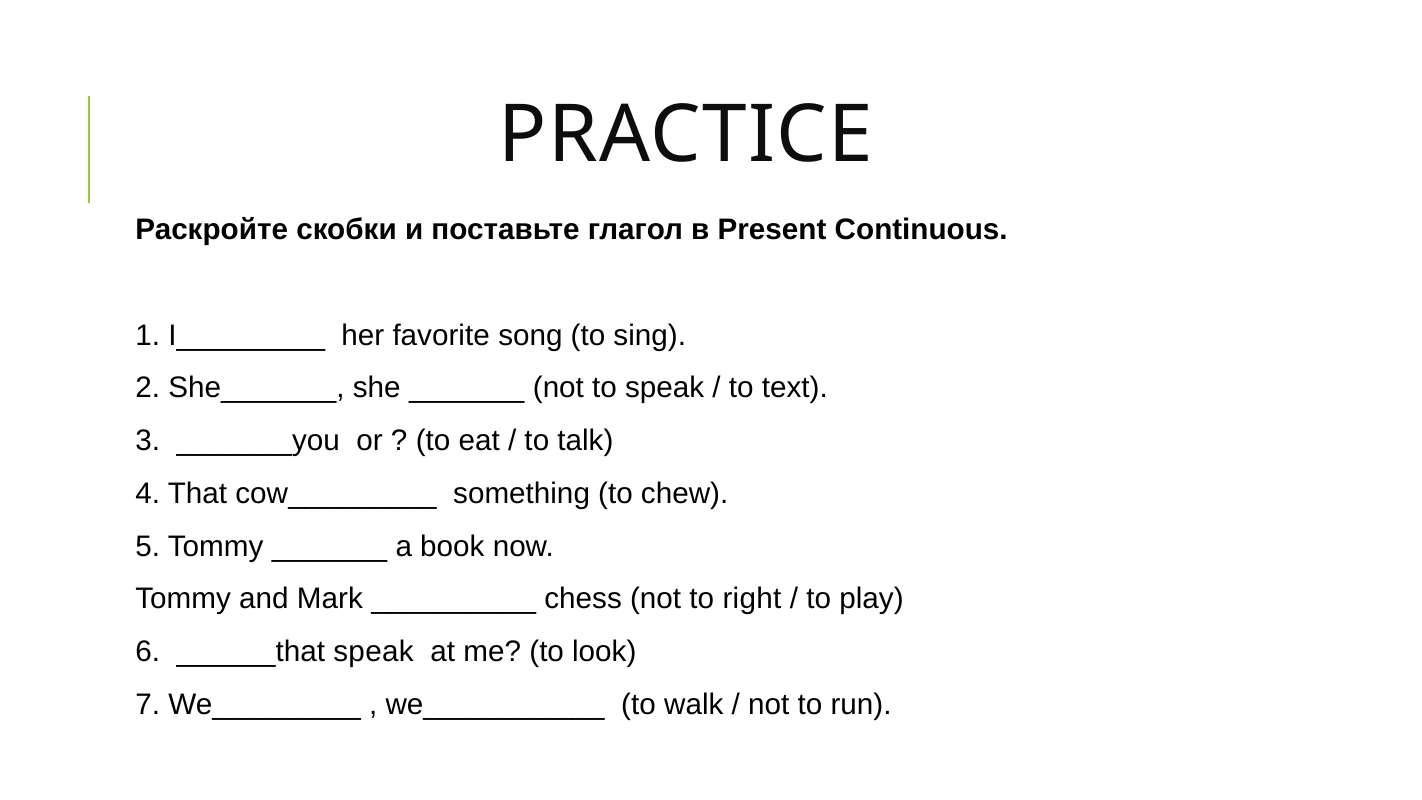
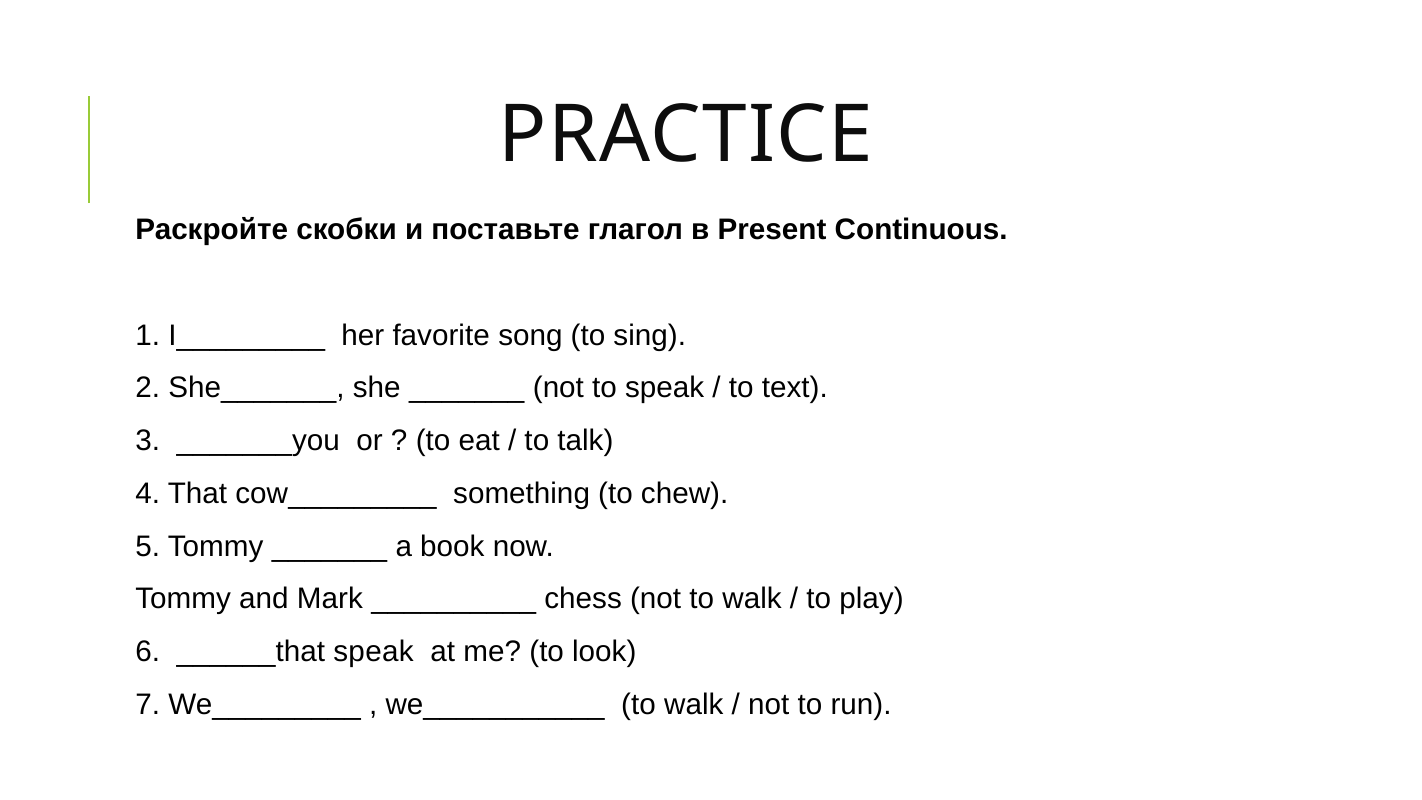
not to right: right -> walk (752, 599)
